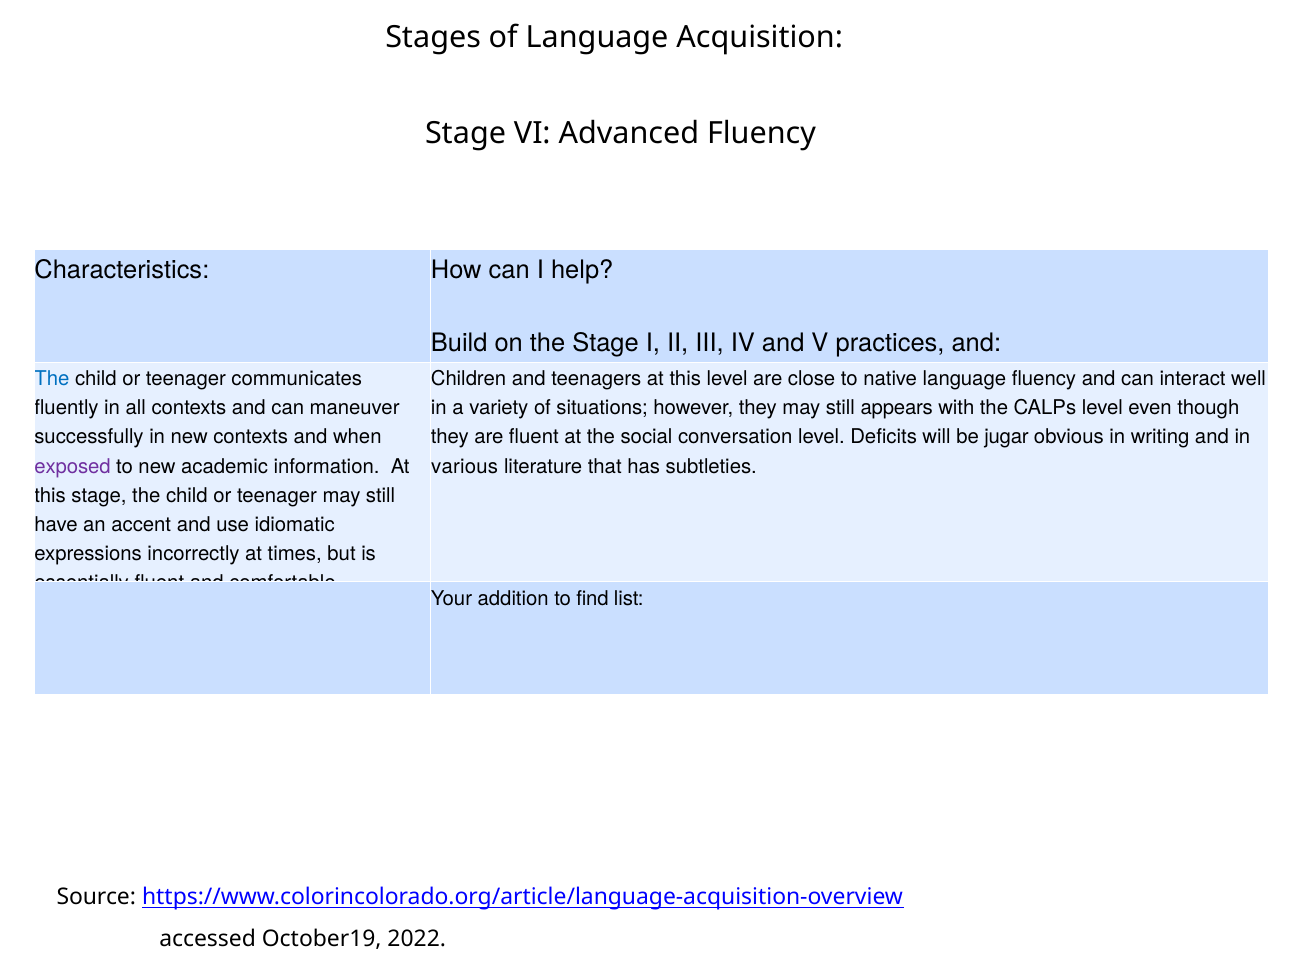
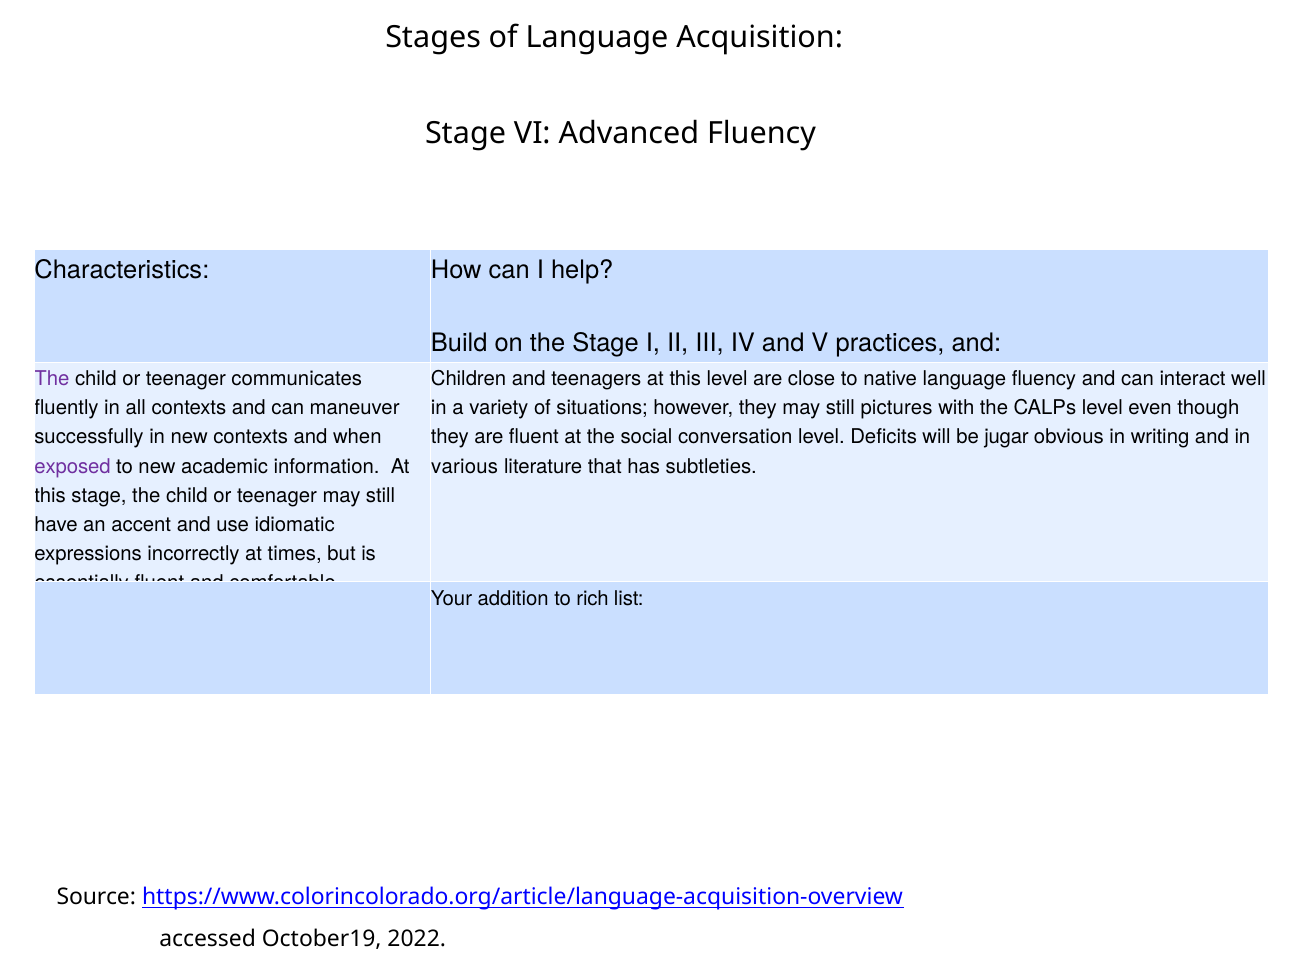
The colour: blue -> purple (52, 379)
appears: appears -> pictures (897, 408)
find: find -> rich (593, 599)
